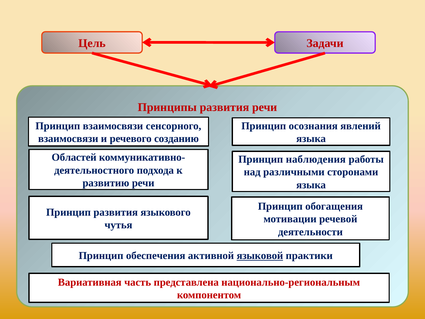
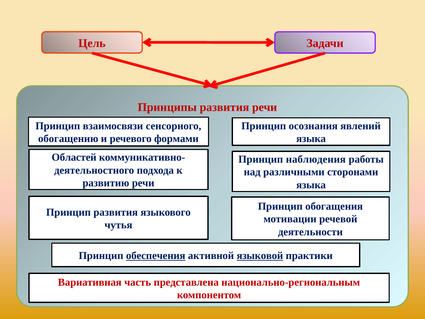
взаимосвязи: взаимосвязи -> обогащению (68, 139)
созданию: созданию -> формами (176, 139)
обеспечения underline: none -> present (156, 255)
